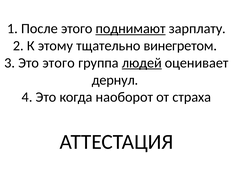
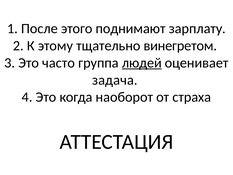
поднимают underline: present -> none (131, 29)
Это этого: этого -> часто (59, 63)
дернул: дернул -> задача (115, 80)
